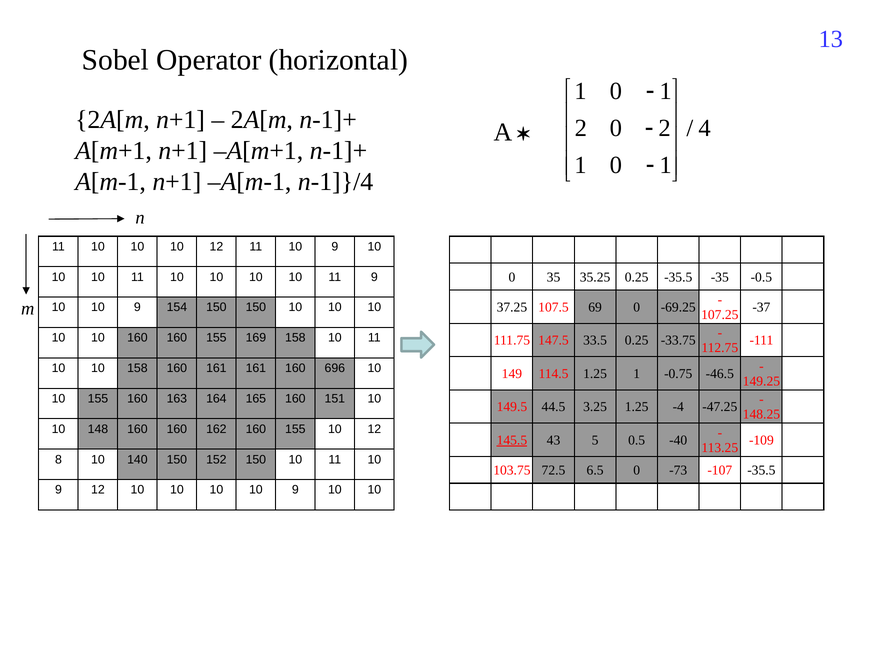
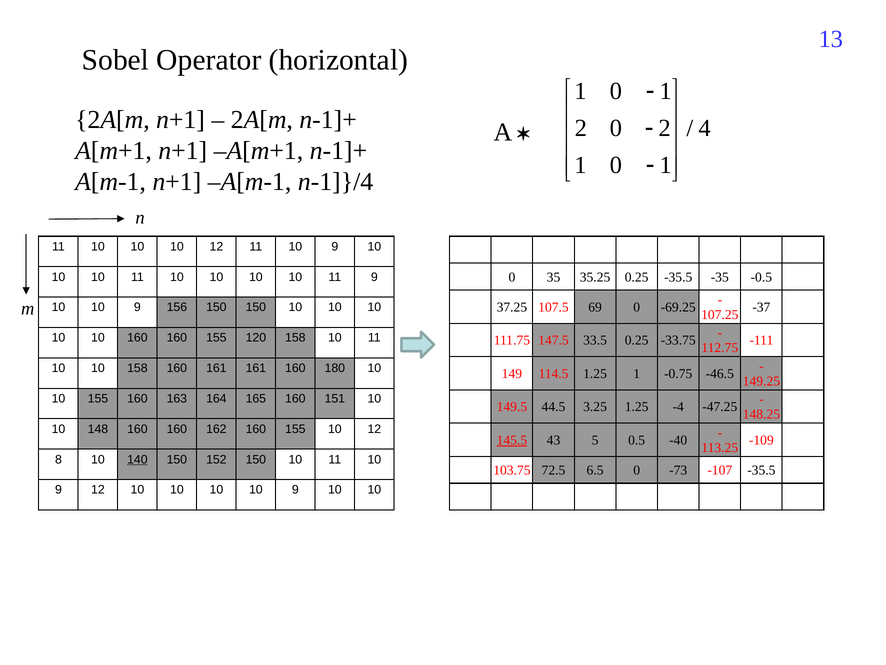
154: 154 -> 156 (177, 307)
169: 169 -> 120 (256, 338)
696: 696 -> 180 (335, 368)
140 underline: none -> present (137, 459)
